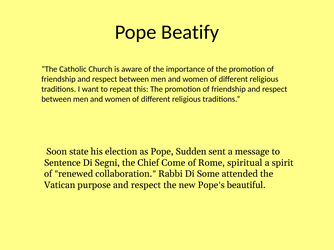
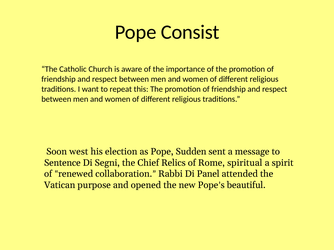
Beatify: Beatify -> Consist (190, 32)
state: state -> west (79, 152)
Come: Come -> Relics (173, 163)
Some: Some -> Panel (208, 174)
respect: respect -> opened (146, 185)
